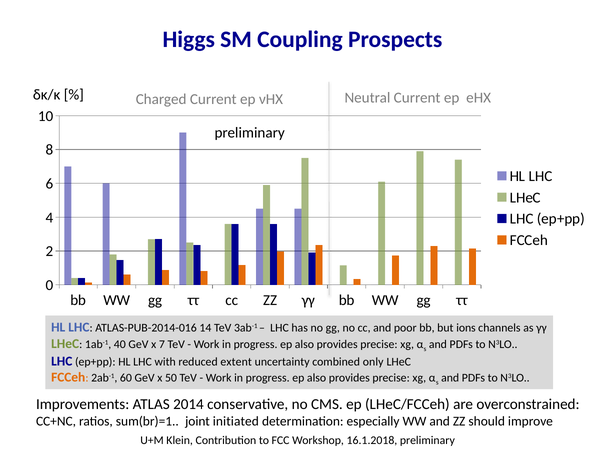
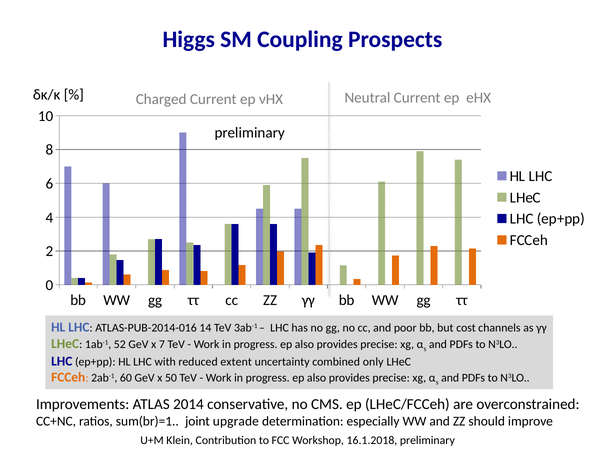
ions: ions -> cost (466, 328)
40: 40 -> 52 (120, 344)
initiated: initiated -> upgrade (236, 421)
